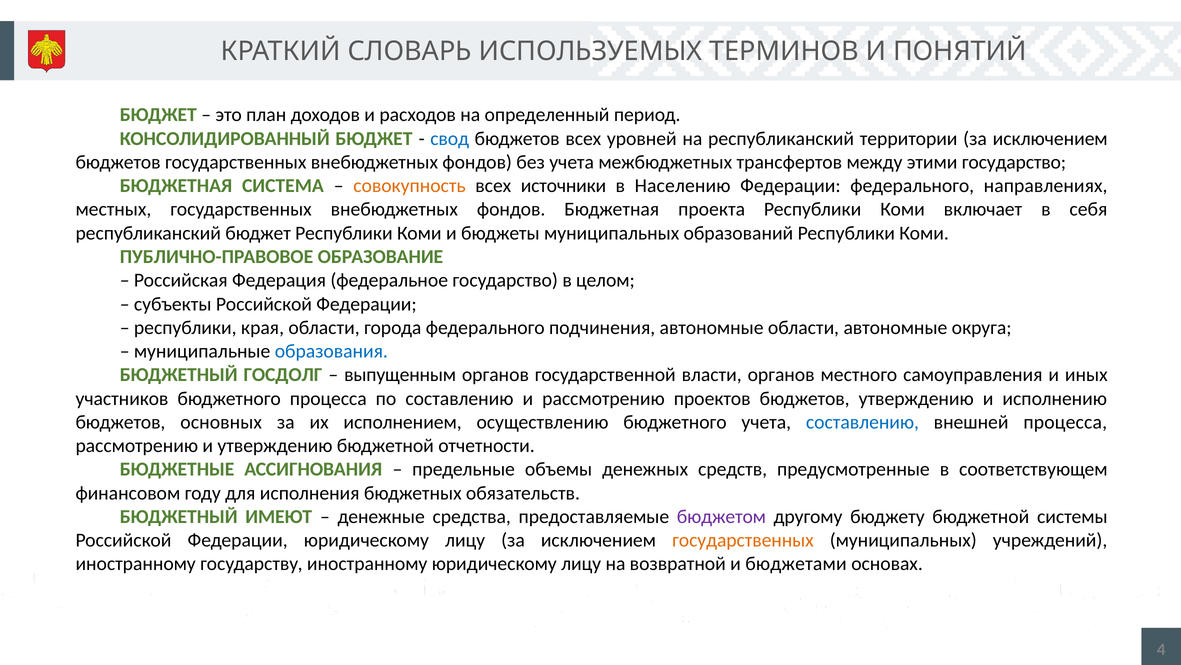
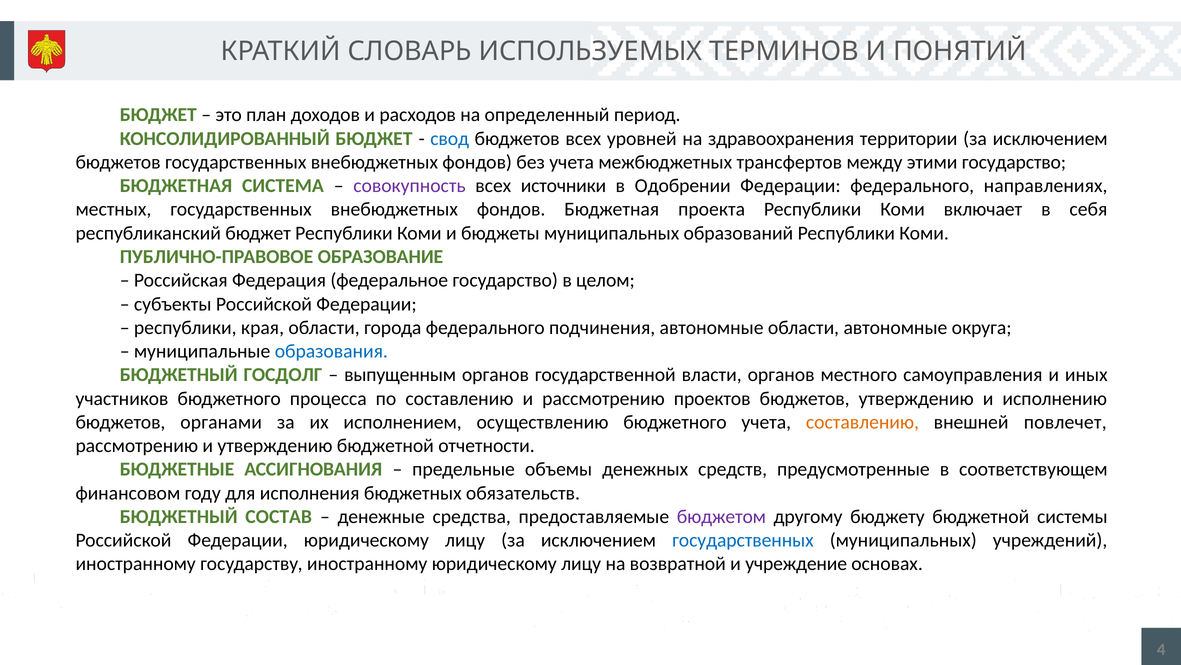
на республиканский: республиканский -> здравоохранения (781, 138)
совокупность colour: orange -> purple (409, 186)
Населению: Населению -> Одобрении (683, 186)
основных: основных -> органами (221, 422)
составлению colour: blue -> orange (862, 422)
внешней процесса: процесса -> повлечет (1065, 422)
ИМЕЮТ: ИМЕЮТ -> СОСТАВ (279, 516)
государственных colour: orange -> blue (743, 540)
бюджетами: бюджетами -> учреждение (796, 563)
